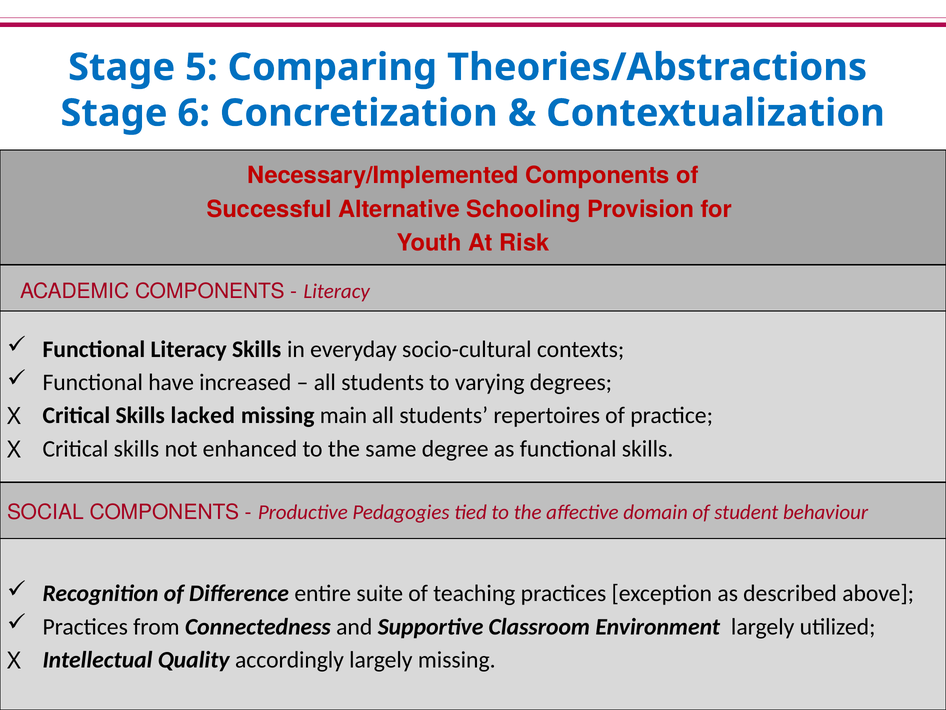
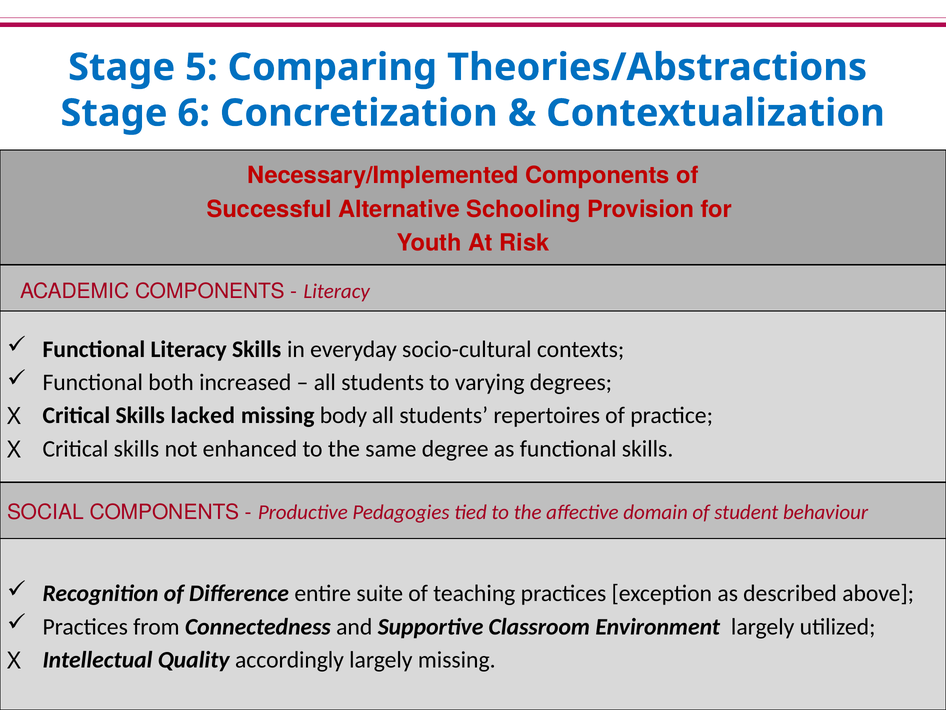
have: have -> both (171, 382)
main: main -> body (343, 415)
